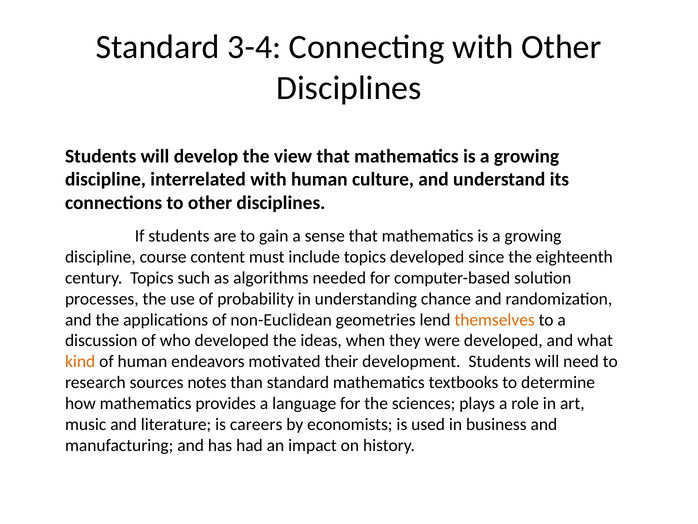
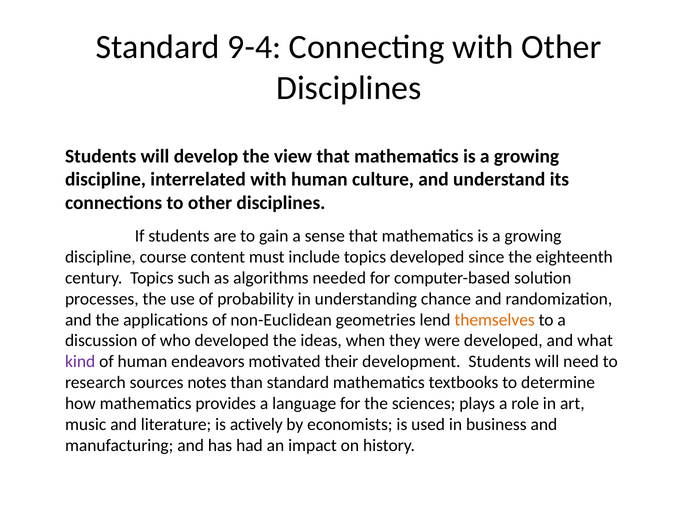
3-4: 3-4 -> 9-4 (254, 47)
kind colour: orange -> purple (80, 361)
careers: careers -> actively (256, 424)
